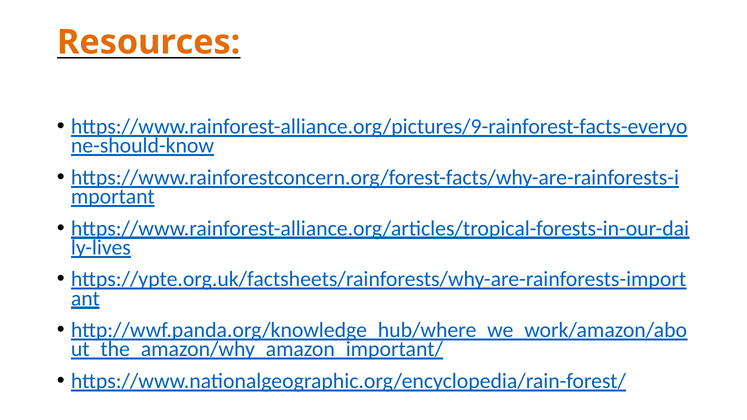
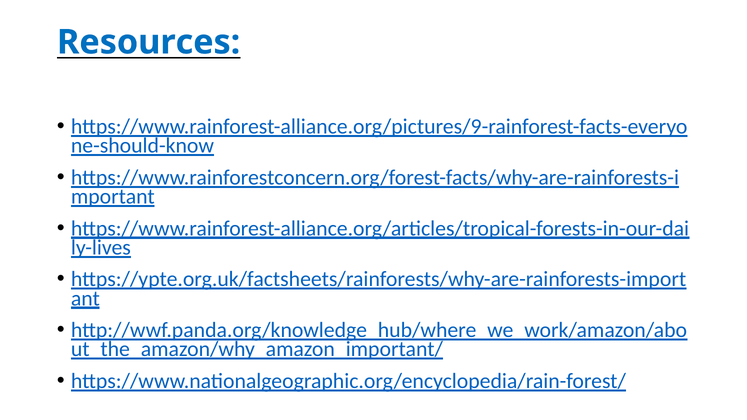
Resources colour: orange -> blue (149, 42)
